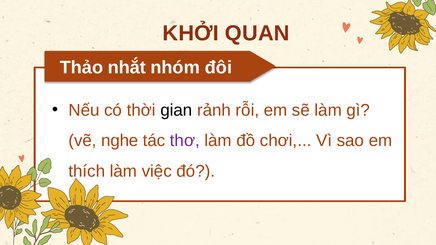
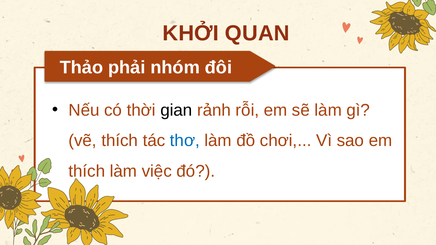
nhắt: nhắt -> phải (127, 68)
vẽ nghe: nghe -> thích (120, 141)
thơ colour: purple -> blue (185, 141)
